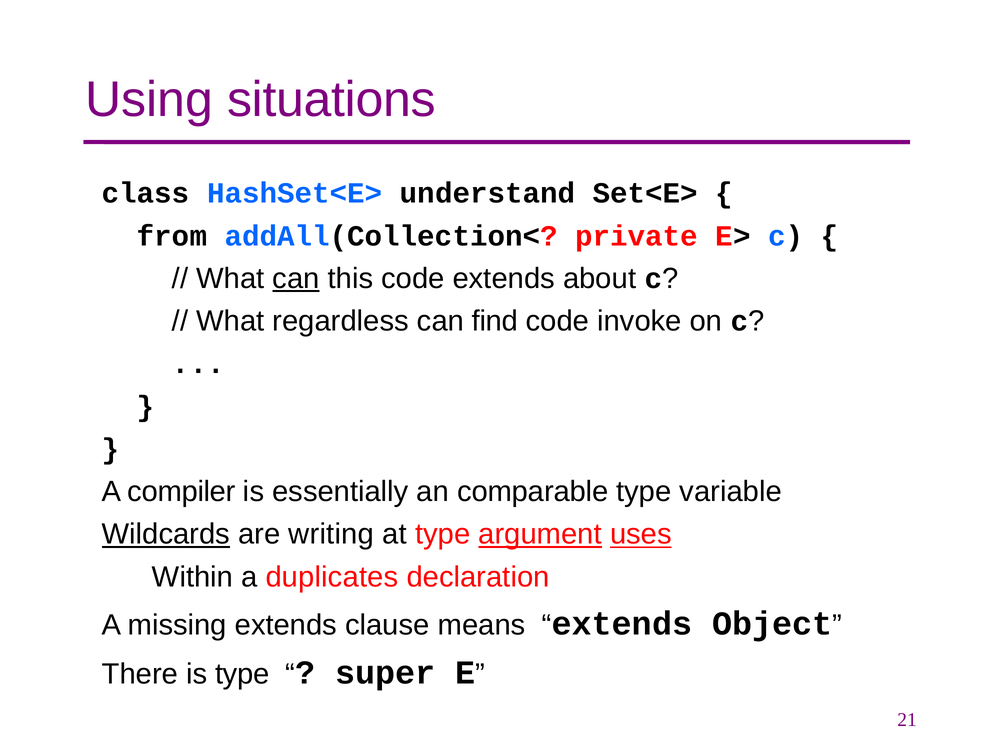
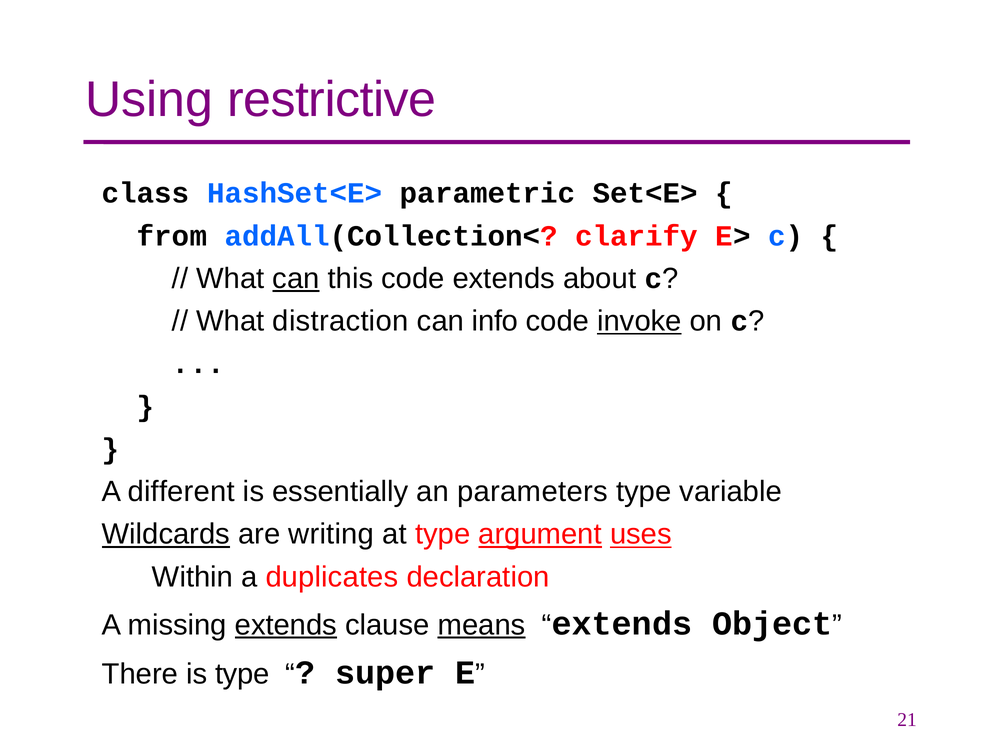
situations: situations -> restrictive (332, 100)
understand: understand -> parametric (488, 193)
private: private -> clarify (637, 236)
regardless: regardless -> distraction (341, 321)
find: find -> info (495, 321)
invoke underline: none -> present (639, 321)
compiler: compiler -> different (181, 491)
comparable: comparable -> parameters (533, 491)
extends underline: none -> present (286, 625)
means underline: none -> present (482, 625)
